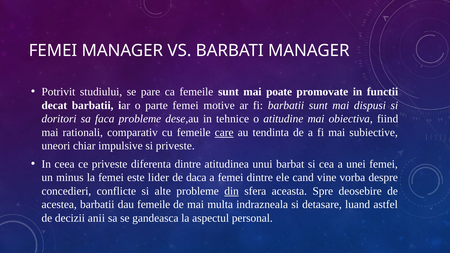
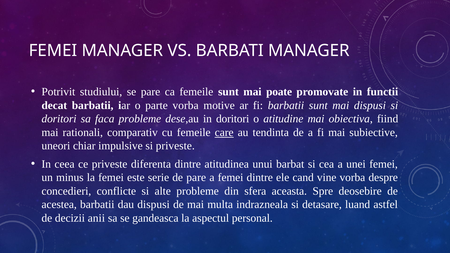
parte femei: femei -> vorba (186, 105)
in tehnice: tehnice -> doritori (233, 119)
lider: lider -> serie (158, 178)
de daca: daca -> pare (196, 178)
din underline: present -> none (232, 191)
dau femeile: femeile -> dispusi (154, 205)
